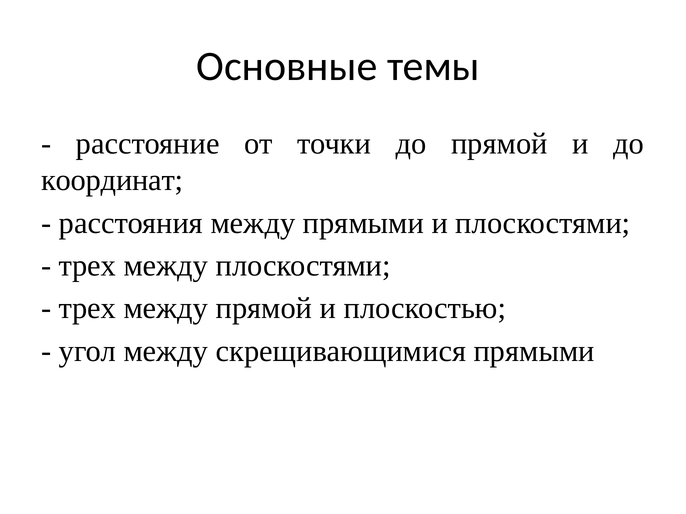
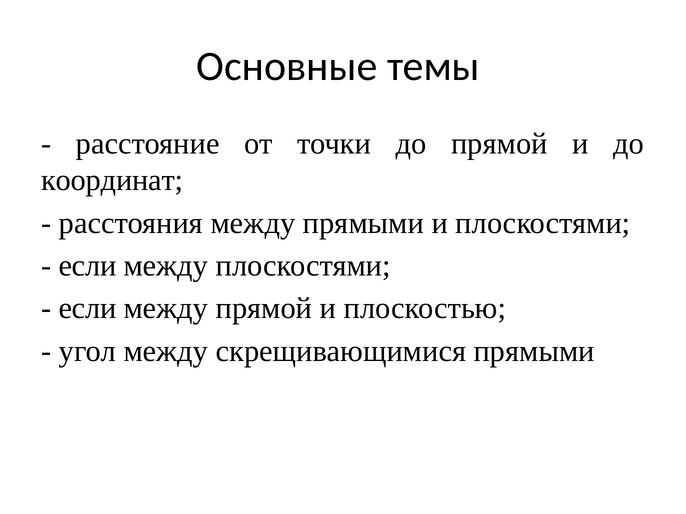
трех: трех -> если (88, 266)
трех: трех -> если (88, 309)
